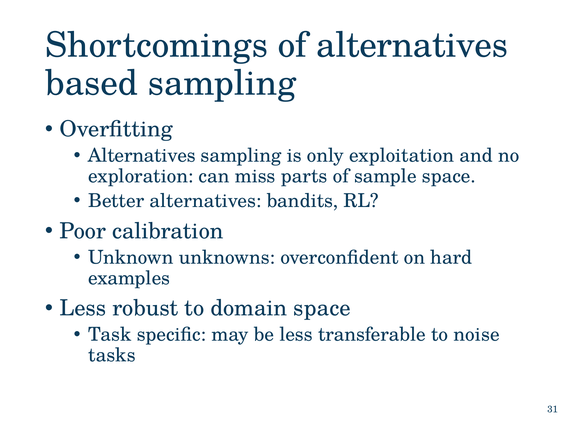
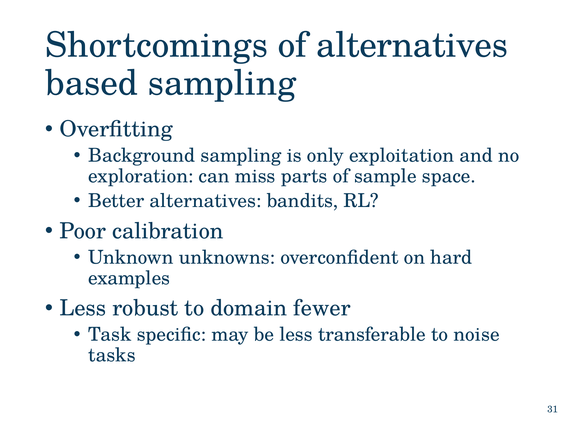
Alternatives: Alternatives -> Background (142, 156)
domain space: space -> fewer (322, 309)
